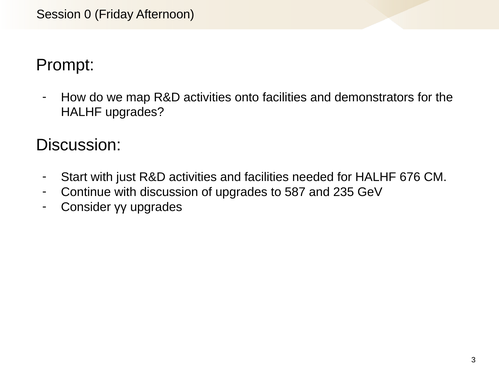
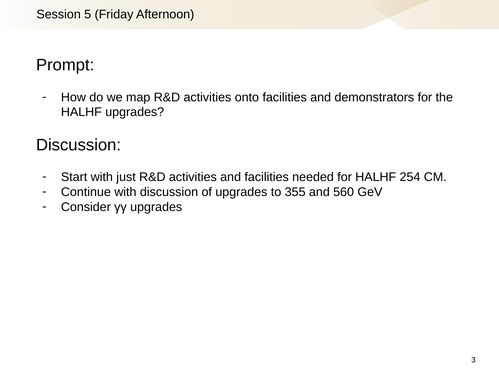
0: 0 -> 5 (88, 14)
676: 676 -> 254 (410, 177)
587: 587 -> 355 (295, 192)
235: 235 -> 560 (344, 192)
